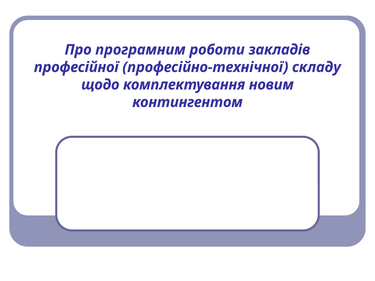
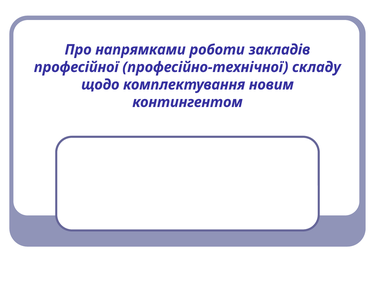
програмним: програмним -> напрямками (141, 50)
